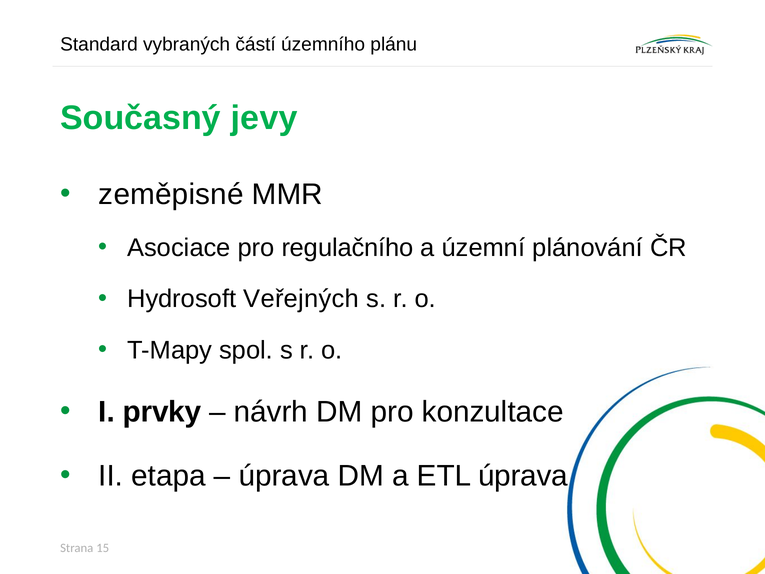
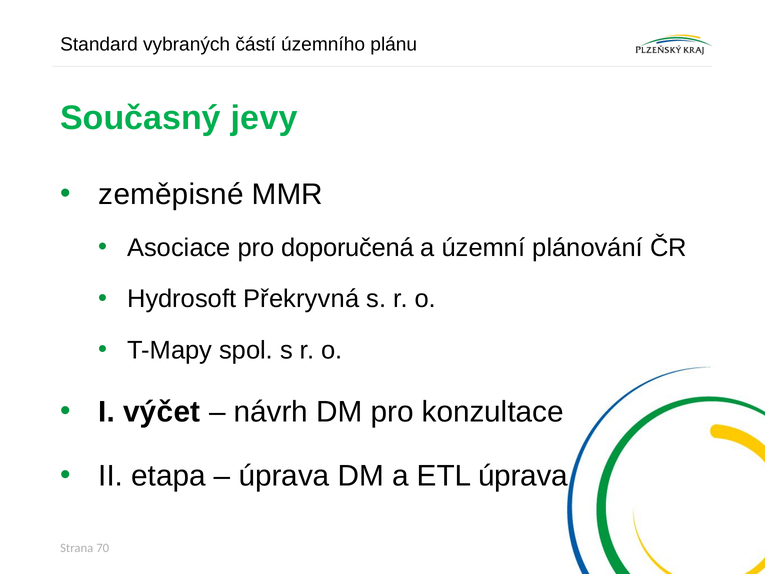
regulačního: regulačního -> doporučená (348, 248)
Veřejných: Veřejných -> Překryvná (301, 299)
prvky: prvky -> výčet (162, 412)
15: 15 -> 70 (103, 548)
